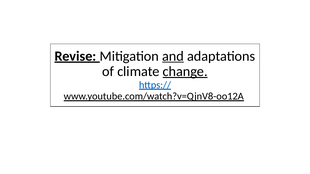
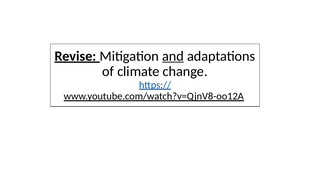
change underline: present -> none (185, 72)
